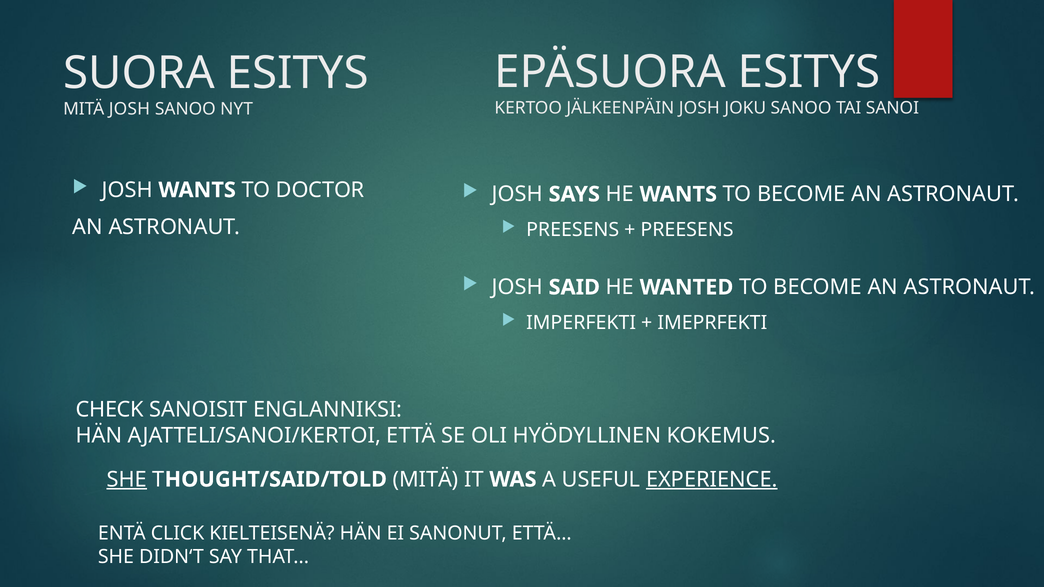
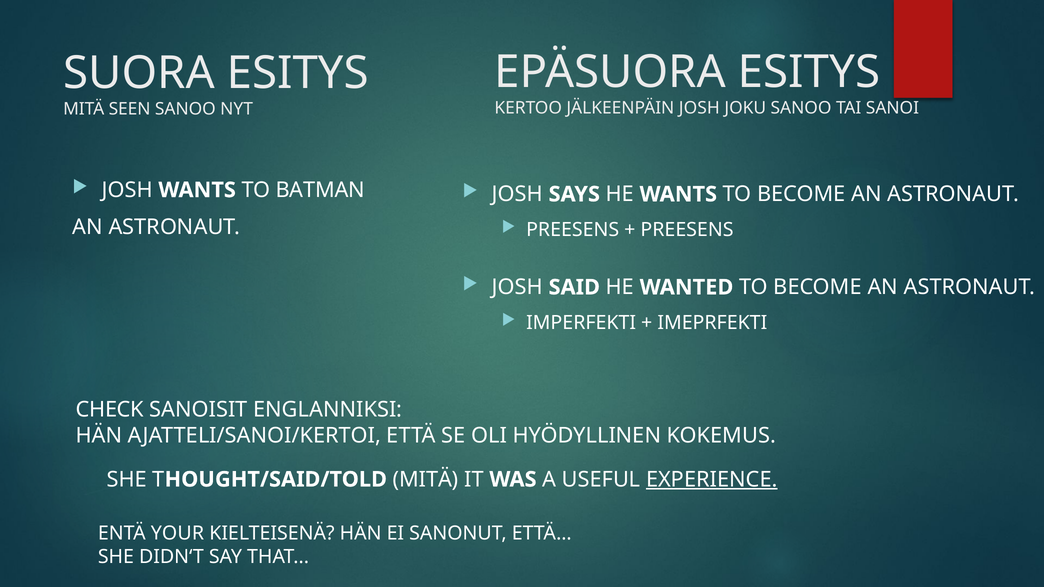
MITÄ JOSH: JOSH -> SEEN (130, 109)
DOCTOR: DOCTOR -> BATMAN (320, 190)
SHE underline: present -> none (127, 480)
CLICK: CLICK -> YOUR (177, 534)
